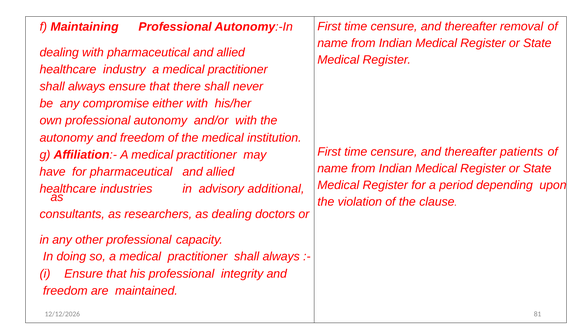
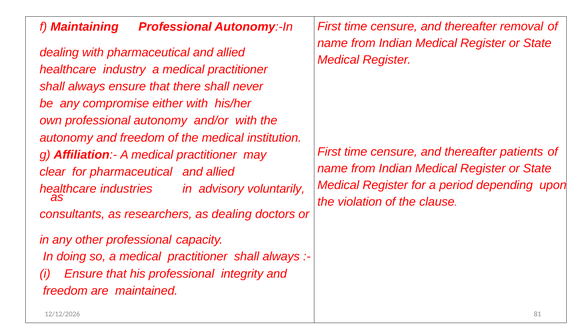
have: have -> clear (53, 172)
additional: additional -> voluntarily (276, 189)
